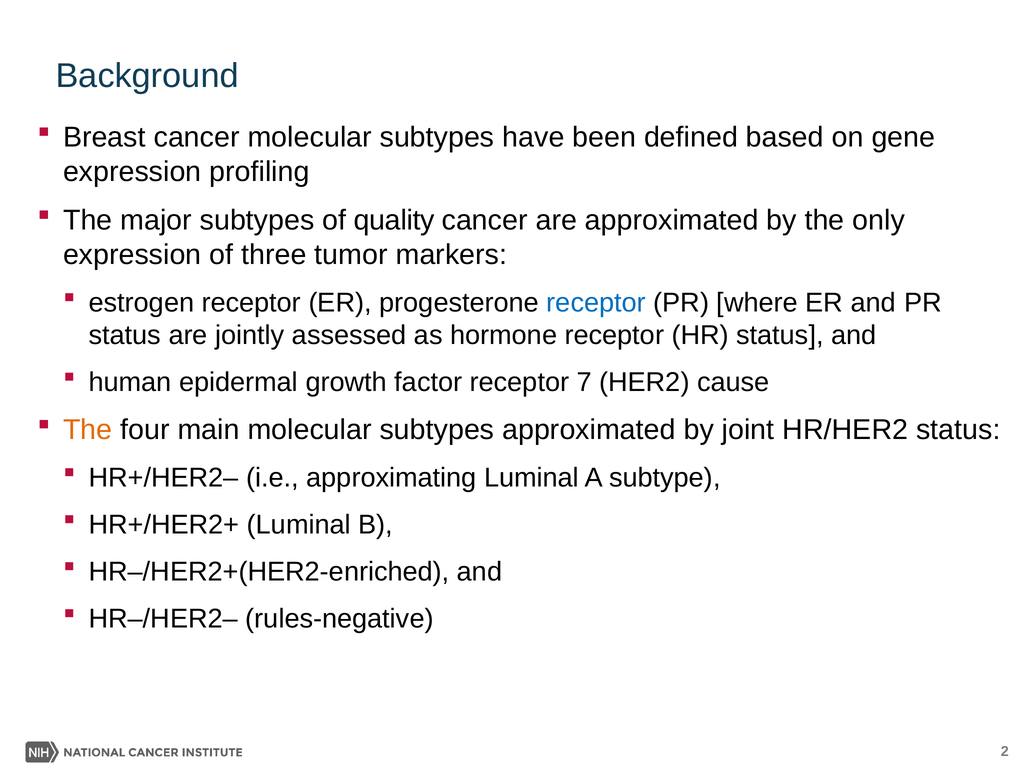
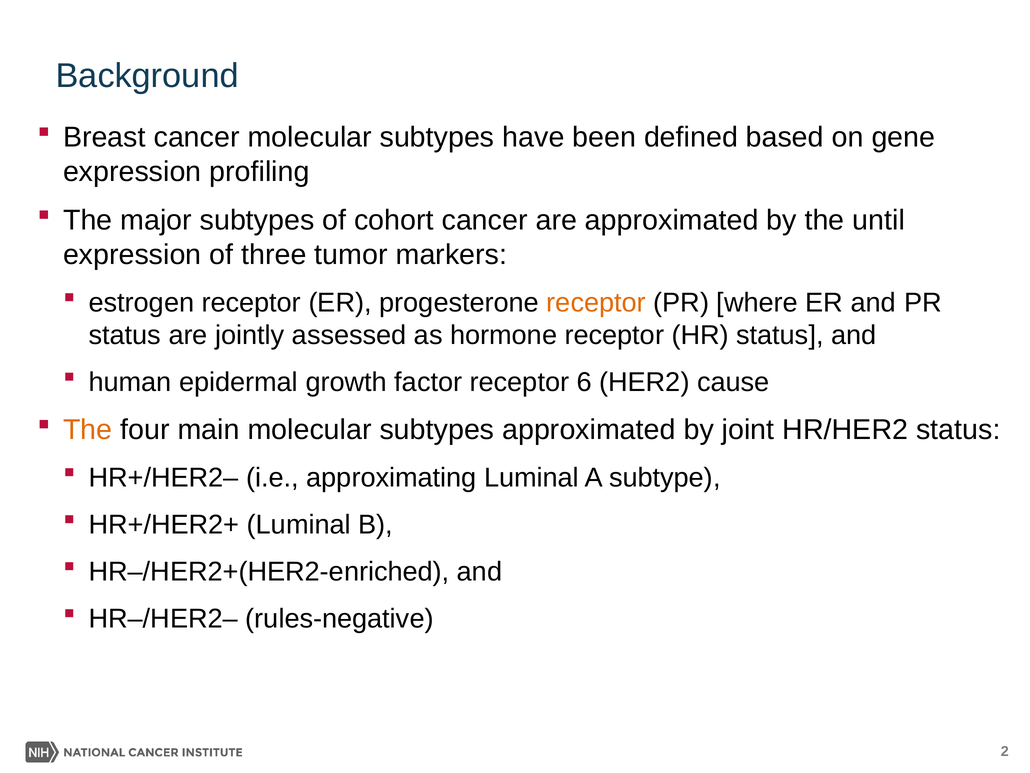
quality: quality -> cohort (394, 220)
only: only -> until (879, 220)
receptor colour: blue -> orange (596, 302)
7: 7 -> 6 (584, 382)
